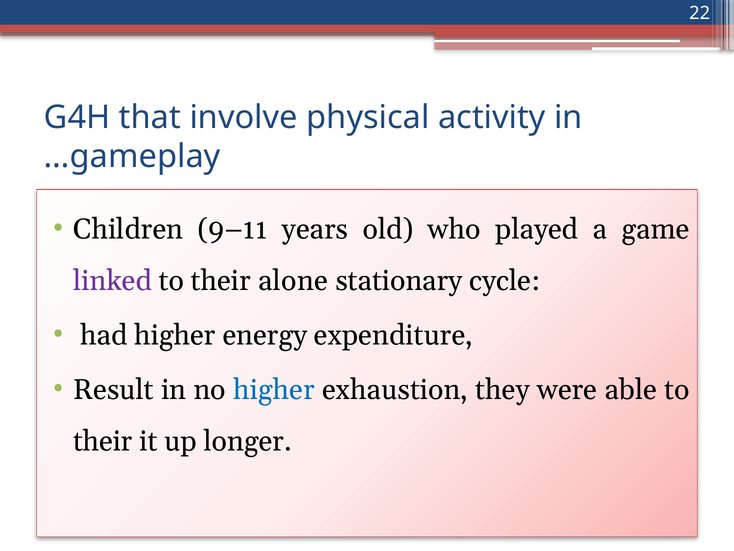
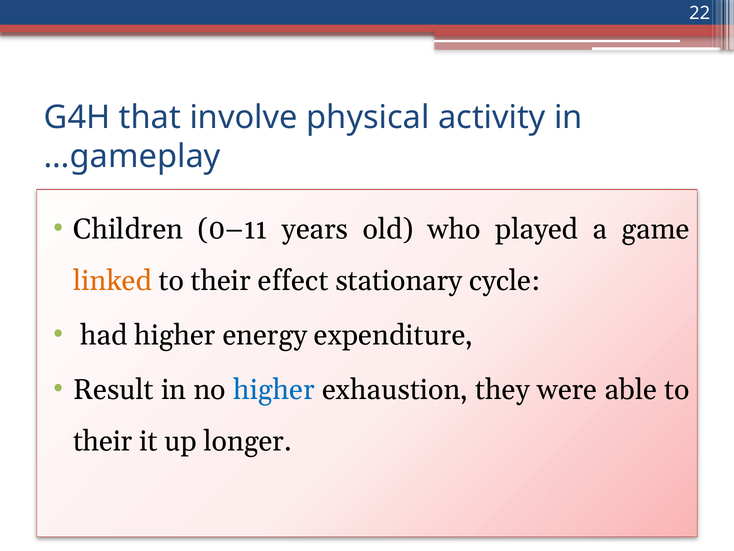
9–11: 9–11 -> 0–11 (233, 229)
linked colour: purple -> orange (113, 281)
alone: alone -> effect (293, 281)
